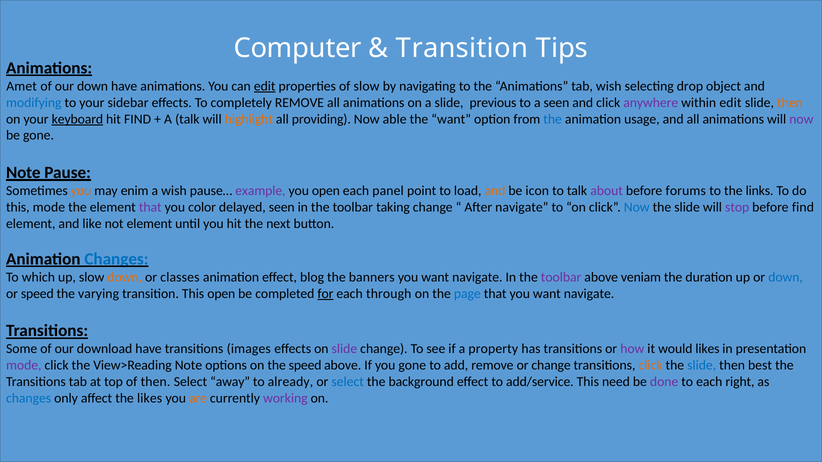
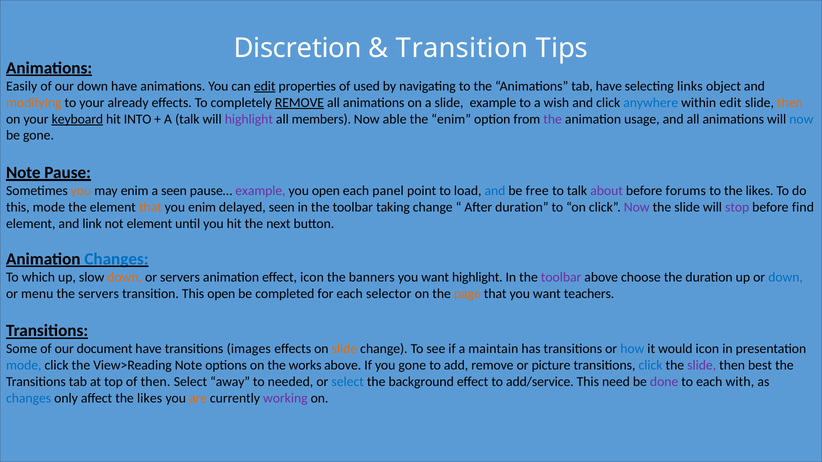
Computer: Computer -> Discretion (298, 48)
Amet: Amet -> Easily (22, 86)
of slow: slow -> used (367, 86)
tab wish: wish -> have (609, 86)
drop: drop -> links (690, 86)
modifying colour: blue -> orange (34, 103)
sidebar: sidebar -> already (128, 103)
REMOVE underline: none -> present (299, 103)
slide previous: previous -> example (493, 103)
a seen: seen -> wish (556, 103)
anywhere colour: purple -> blue (651, 103)
hit FIND: FIND -> INTO (138, 119)
highlight colour: orange -> purple (249, 119)
providing: providing -> members (321, 119)
the want: want -> enim (451, 119)
the colour: blue -> purple (553, 119)
now colour: purple -> blue (801, 119)
a wish: wish -> seen (174, 191)
and colour: orange -> blue (495, 191)
icon: icon -> free (537, 191)
to the links: links -> likes (760, 191)
that colour: purple -> orange (150, 207)
you color: color -> enim (202, 207)
After navigate: navigate -> duration (522, 207)
Now colour: blue -> purple (637, 207)
like: like -> link (92, 224)
or classes: classes -> servers (180, 277)
effect blog: blog -> icon (312, 277)
navigate: navigate -> highlight (477, 277)
veniam: veniam -> choose (641, 277)
or speed: speed -> menu (37, 294)
the varying: varying -> servers (99, 294)
for underline: present -> none (325, 294)
through: through -> selector (389, 294)
page colour: blue -> orange (467, 294)
that you want navigate: navigate -> teachers (589, 294)
download: download -> document (105, 349)
slide colour: purple -> orange (344, 349)
property: property -> maintain (493, 349)
how colour: purple -> blue (632, 349)
would likes: likes -> icon (707, 349)
mode colour: purple -> blue (24, 366)
the speed: speed -> works (305, 366)
or change: change -> picture (551, 366)
click colour: orange -> blue (651, 366)
slide colour: blue -> purple (702, 366)
already: already -> needed (290, 382)
right: right -> with (740, 382)
